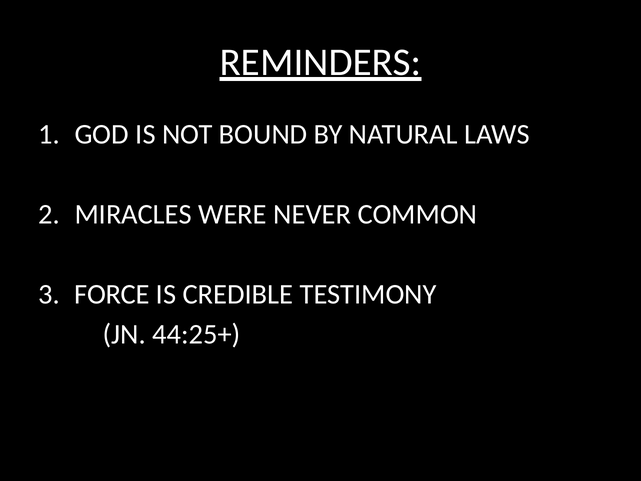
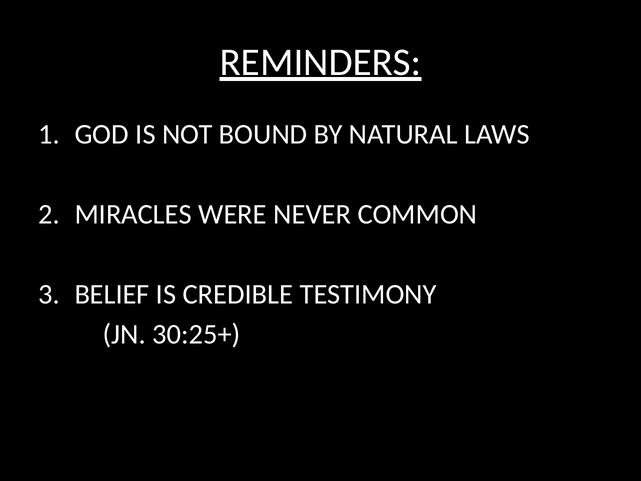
FORCE: FORCE -> BELIEF (112, 294)
44:25+: 44:25+ -> 30:25+ (196, 334)
